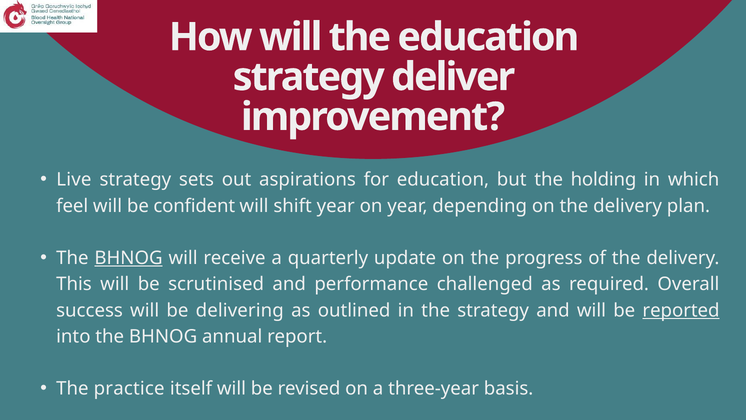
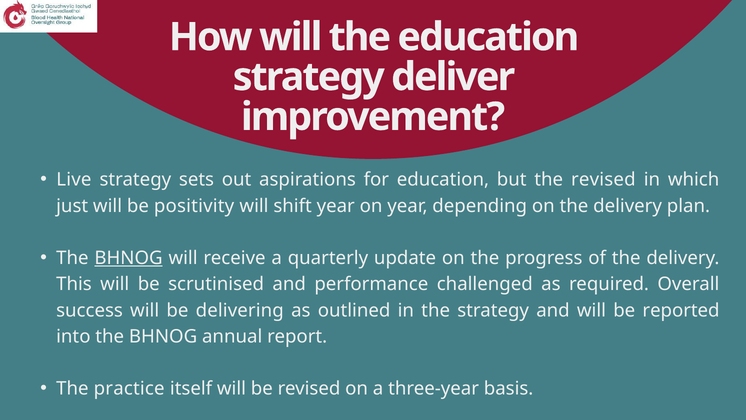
the holding: holding -> revised (603, 180)
feel: feel -> just (72, 206)
confident: confident -> positivity (194, 206)
reported underline: present -> none (681, 310)
